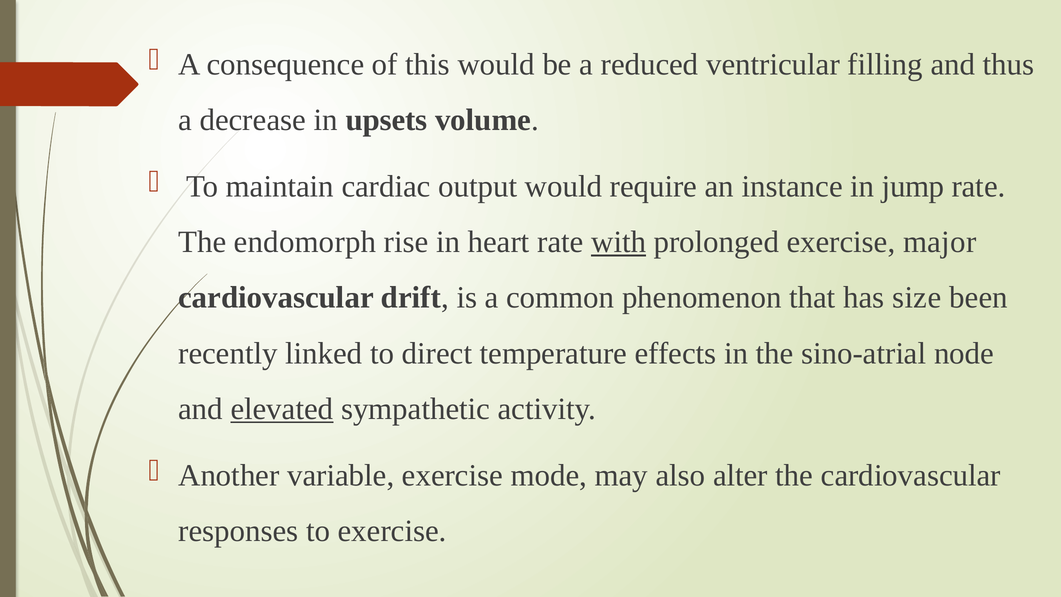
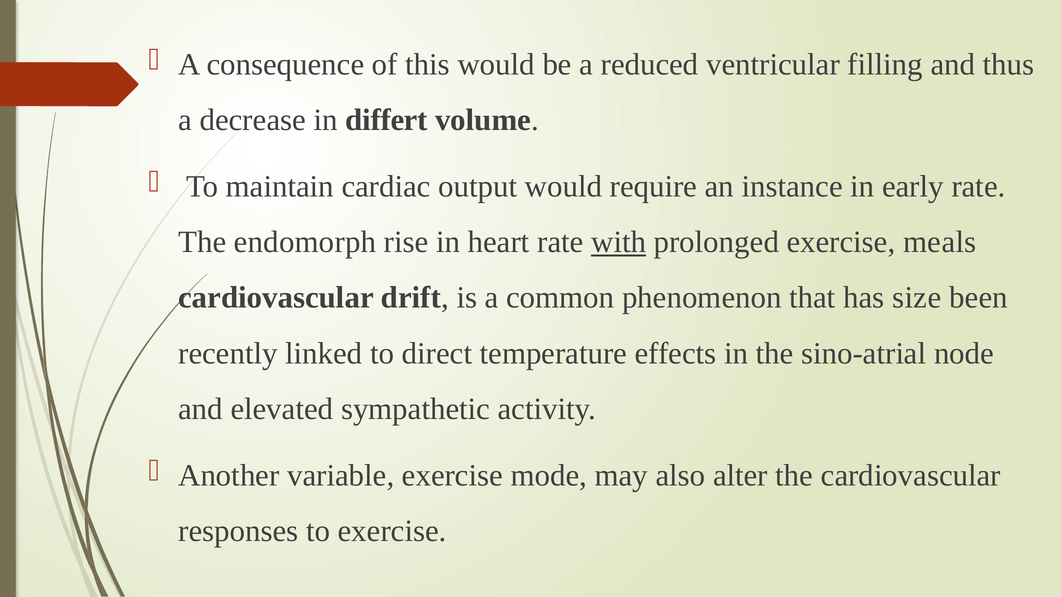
upsets: upsets -> differt (387, 120)
jump: jump -> early (913, 187)
major: major -> meals (940, 242)
elevated underline: present -> none (282, 409)
